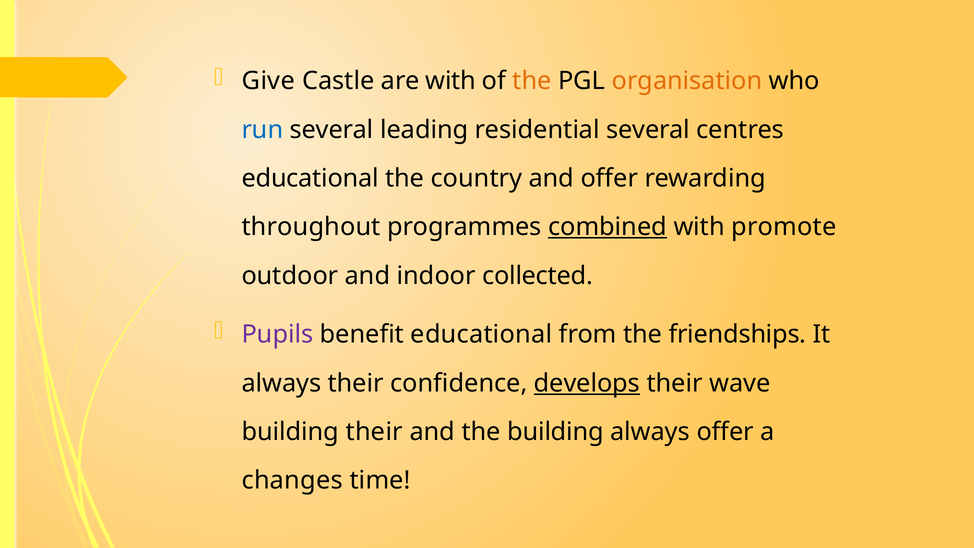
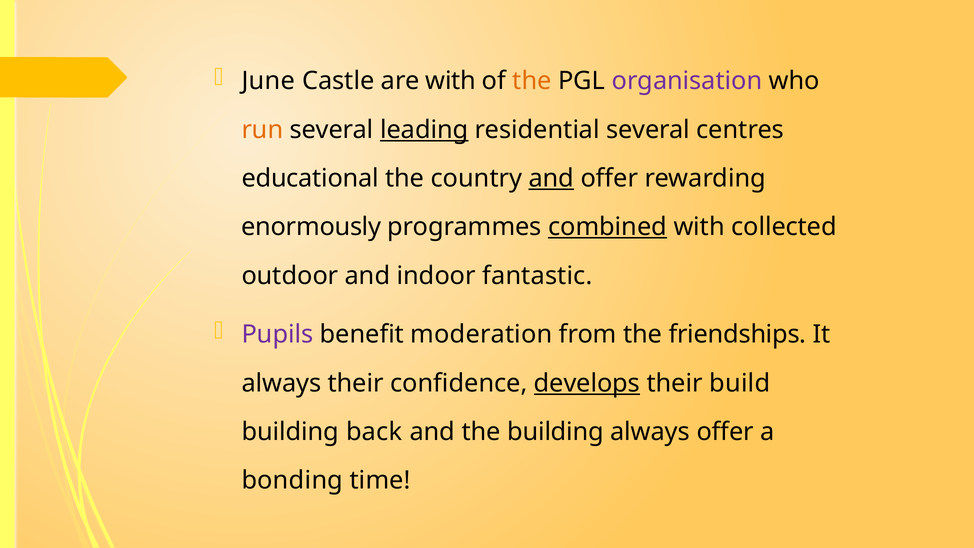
Give: Give -> June (268, 81)
organisation colour: orange -> purple (687, 81)
run colour: blue -> orange (262, 130)
leading underline: none -> present (424, 130)
and underline: none -> present (551, 178)
throughout: throughout -> enormously (311, 227)
promote: promote -> collected (784, 227)
collected: collected -> fantastic (537, 276)
benefit educational: educational -> moderation (481, 334)
wave: wave -> build (740, 383)
building their: their -> back (374, 432)
changes: changes -> bonding (292, 480)
